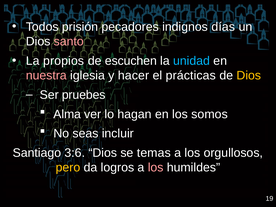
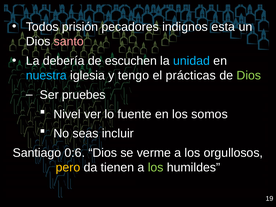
días: días -> esta (223, 27)
propios: propios -> debería (64, 61)
nuestra colour: pink -> light blue (46, 76)
hacer: hacer -> tengo (134, 76)
Dios colour: yellow -> light green (249, 76)
Alma: Alma -> Nivel (67, 114)
hagan: hagan -> fuente (135, 114)
3:6: 3:6 -> 0:6 (75, 153)
temas: temas -> verme (154, 153)
logros: logros -> tienen (117, 168)
los colour: pink -> light green (156, 168)
